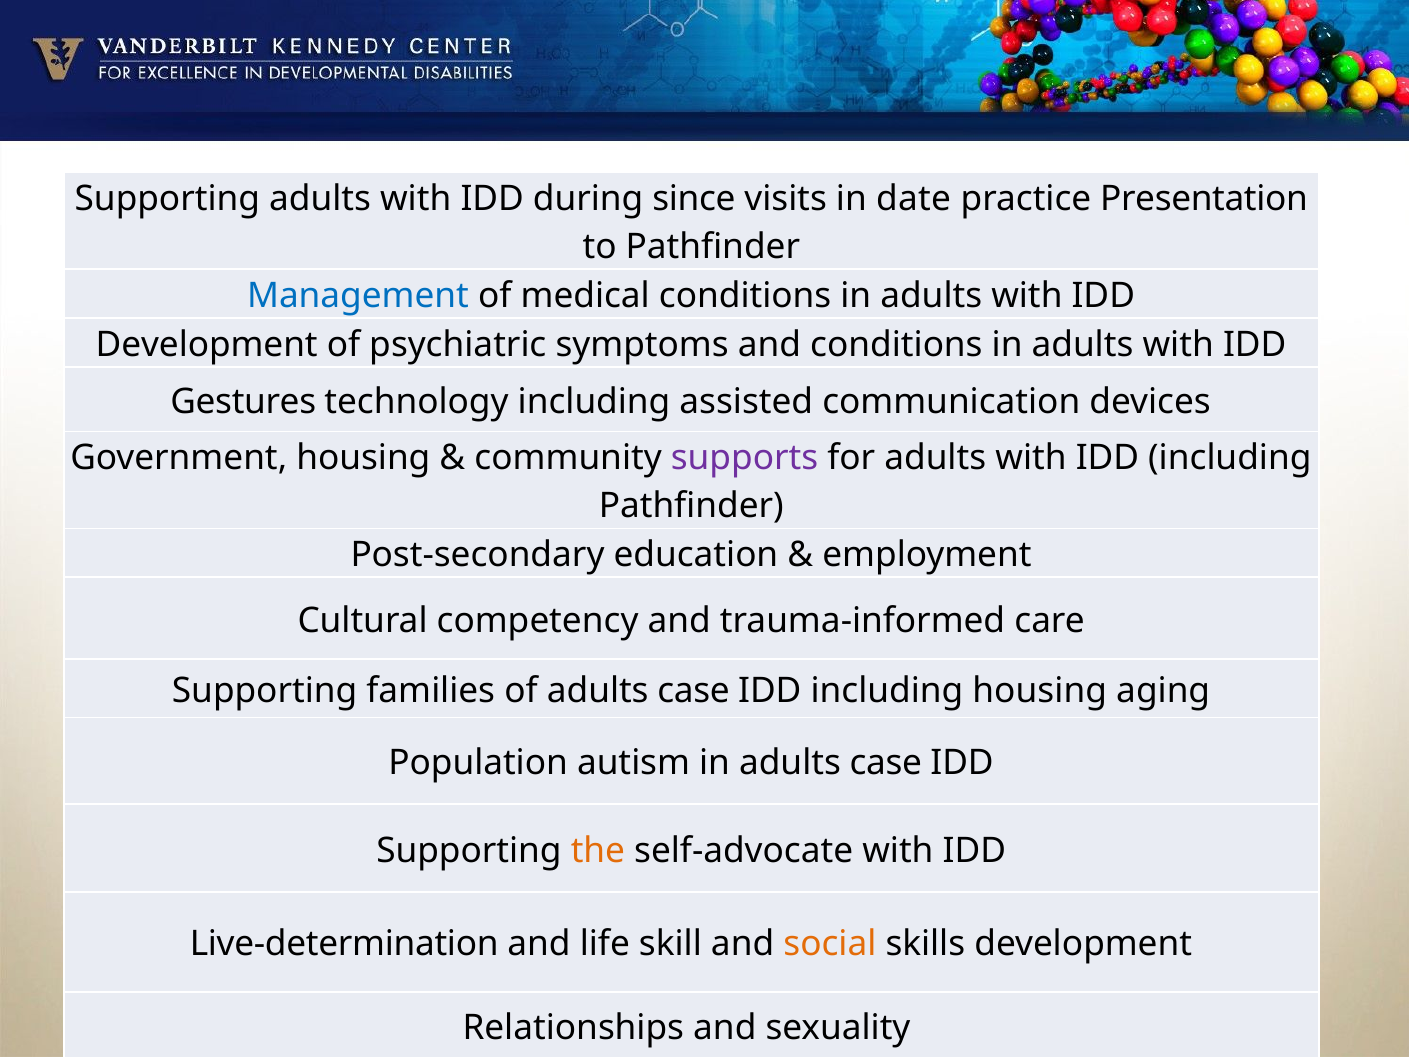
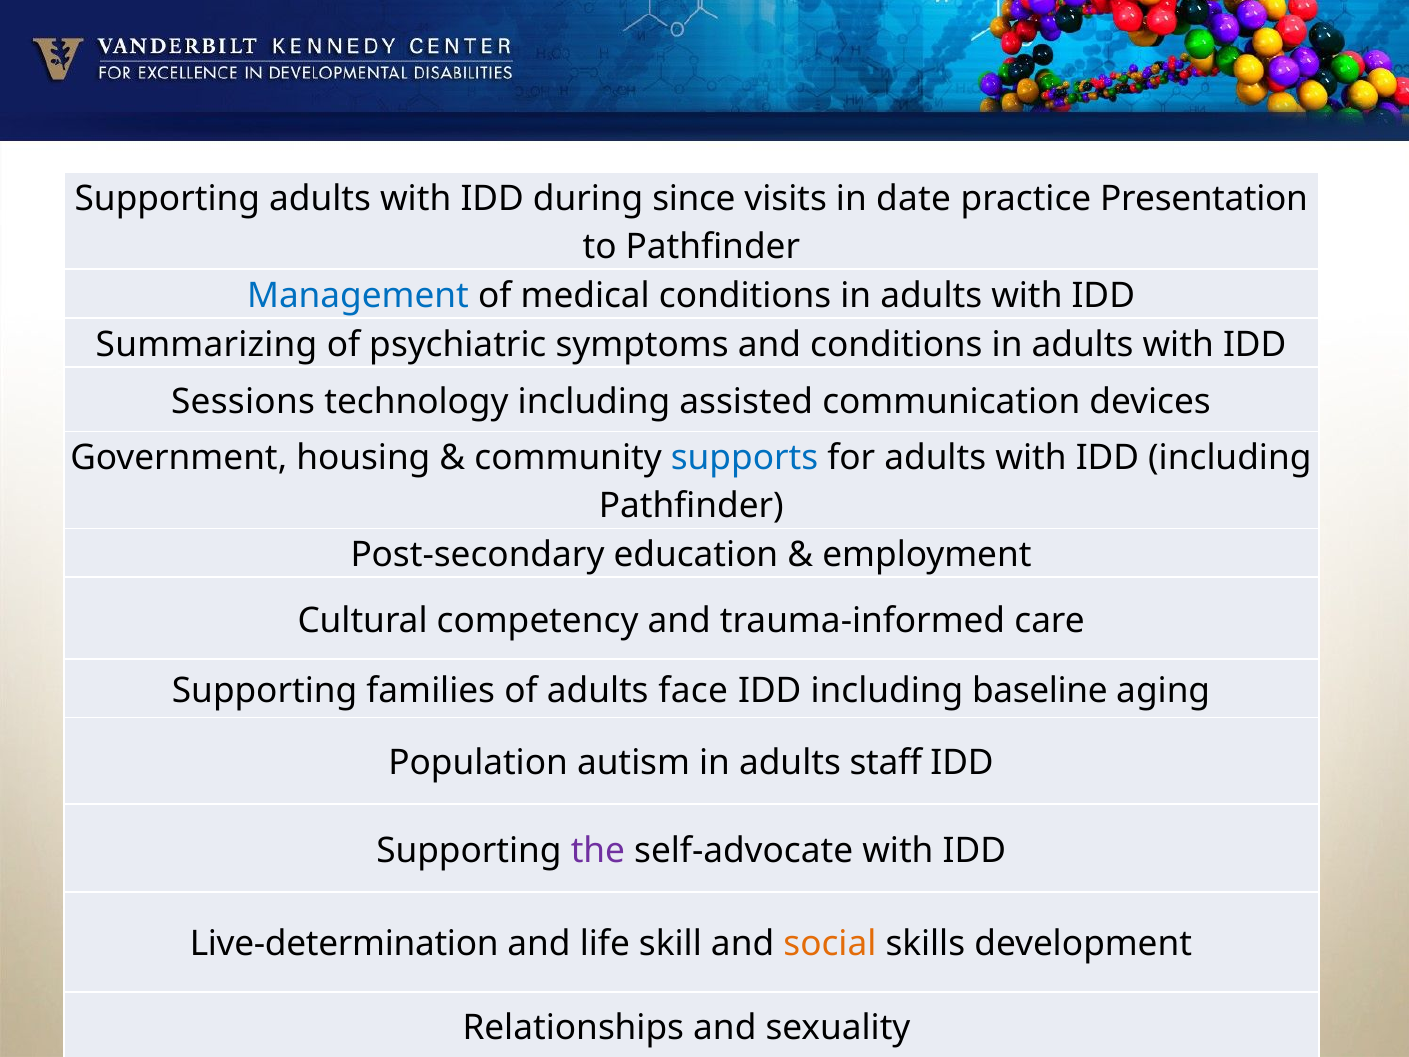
Development: Development -> Summarizing (207, 345)
Gestures: Gestures -> Sessions (243, 401)
supports colour: purple -> blue (745, 458)
of adults case: case -> face (693, 690)
including housing: housing -> baseline (1040, 690)
in adults case: case -> staff (886, 763)
the colour: orange -> purple (598, 850)
